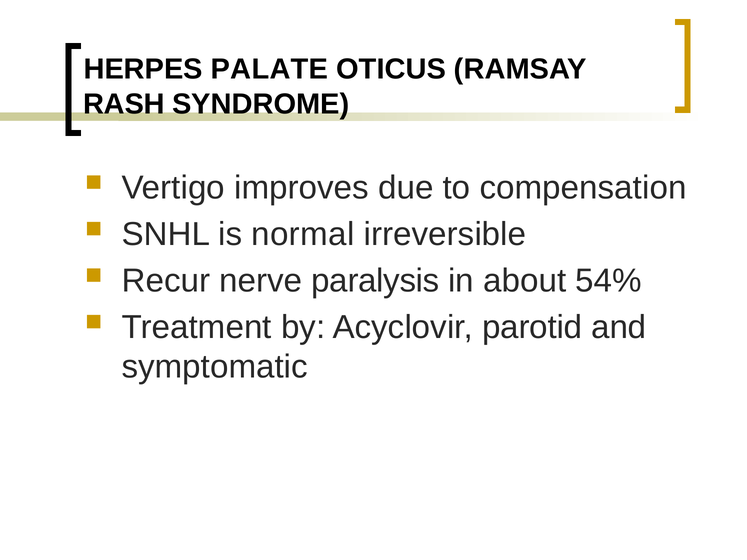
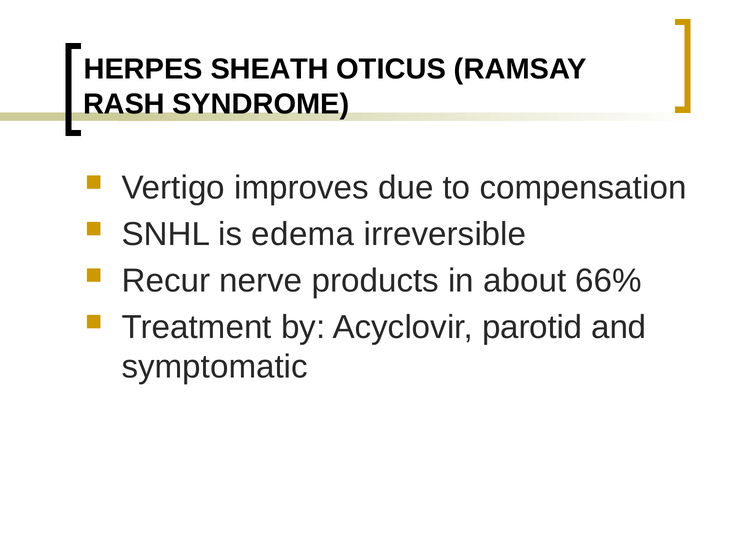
PALATE: PALATE -> SHEATH (270, 69)
normal: normal -> edema (303, 234)
paralysis: paralysis -> products (375, 281)
54%: 54% -> 66% (609, 281)
